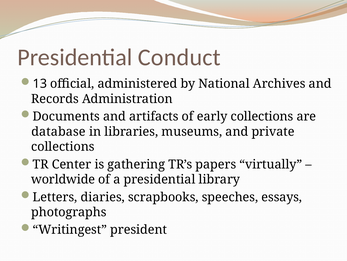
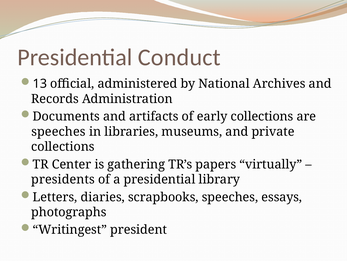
database: database -> speeches (58, 131)
worldwide: worldwide -> presidents (63, 179)
